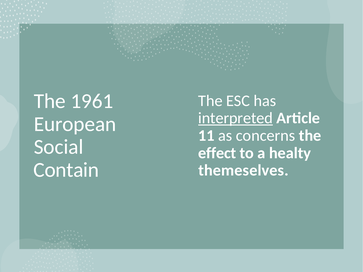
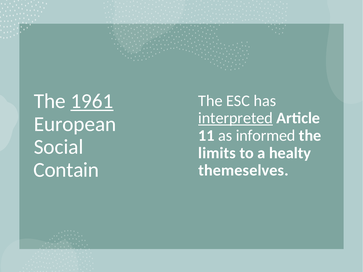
1961 underline: none -> present (92, 101)
concerns: concerns -> informed (266, 136)
effect: effect -> limits (217, 153)
